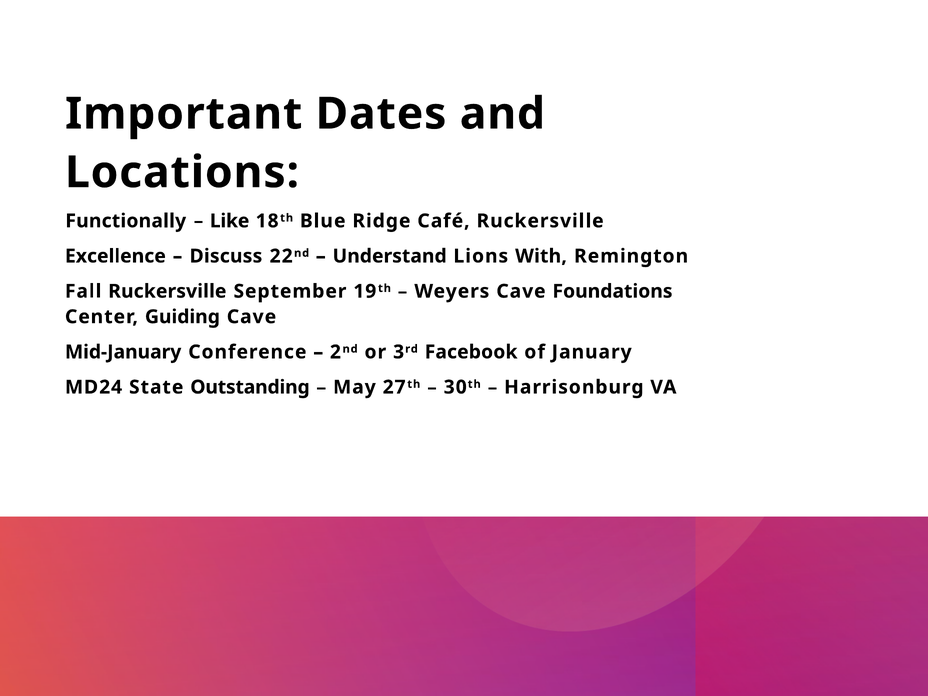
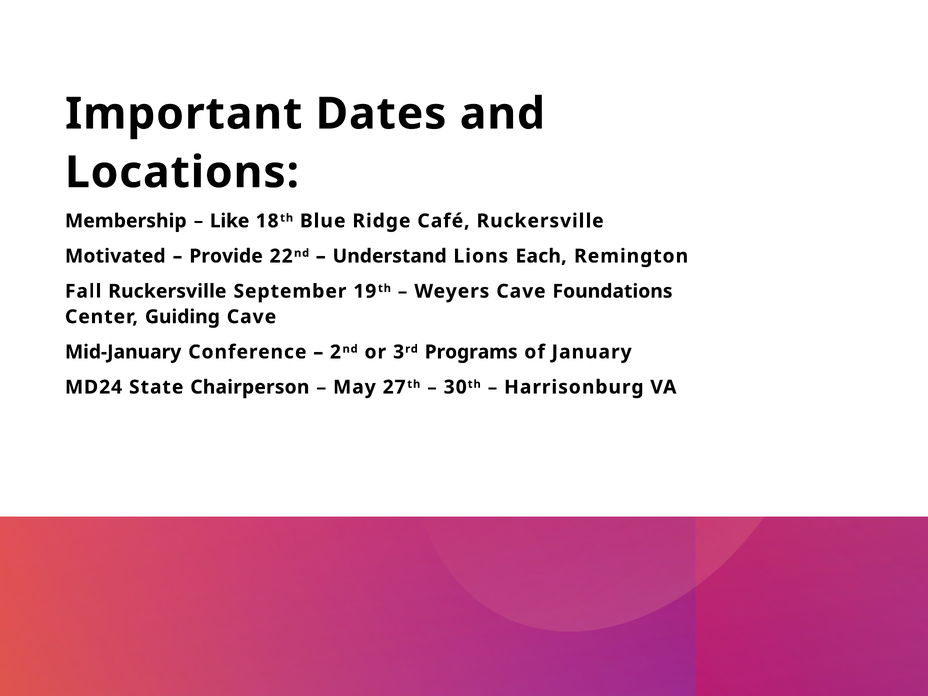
Functionally: Functionally -> Membership (126, 221)
Excellence: Excellence -> Motivated (115, 256)
Discuss: Discuss -> Provide (226, 256)
With: With -> Each (541, 256)
Facebook: Facebook -> Programs (471, 352)
Outstanding: Outstanding -> Chairperson (250, 387)
